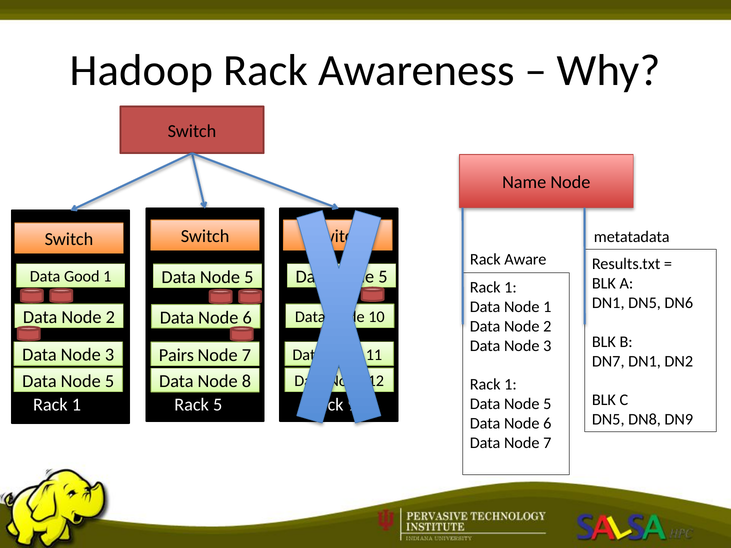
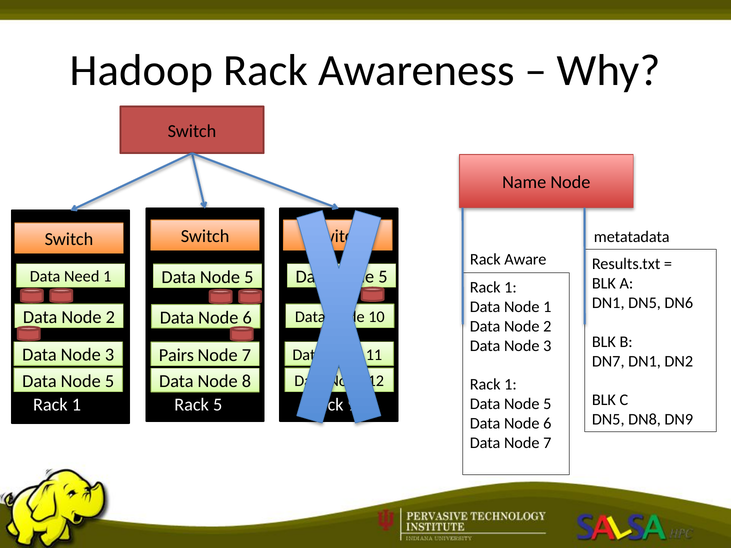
Good: Good -> Need (82, 277)
